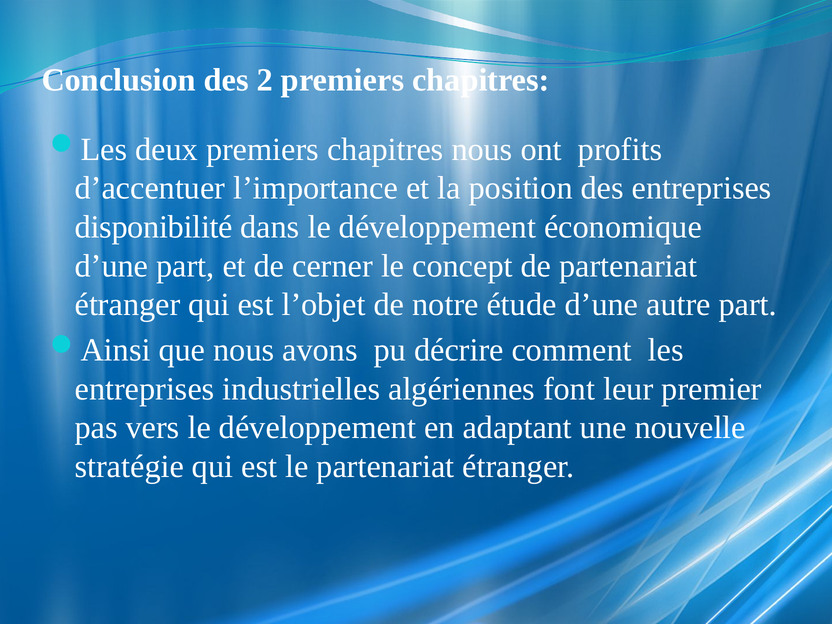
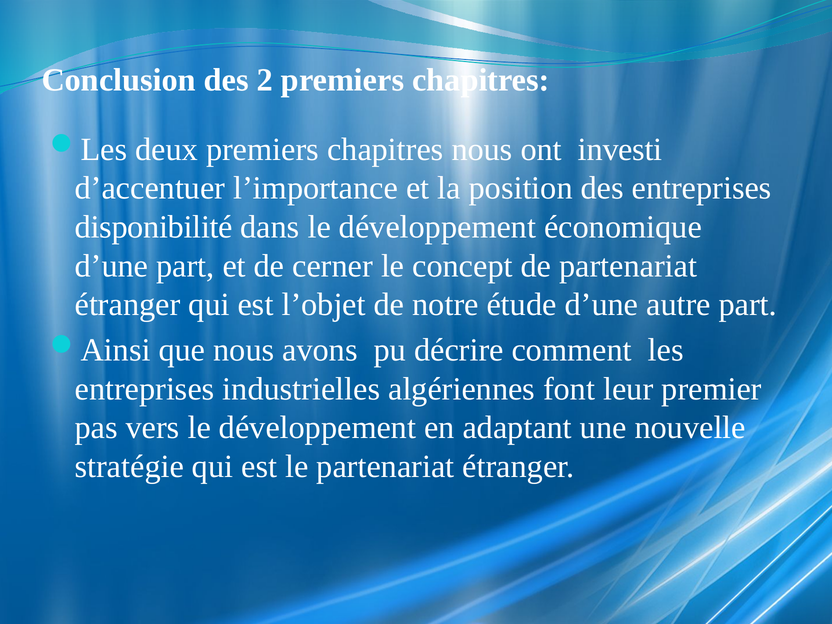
profits: profits -> investi (620, 149)
